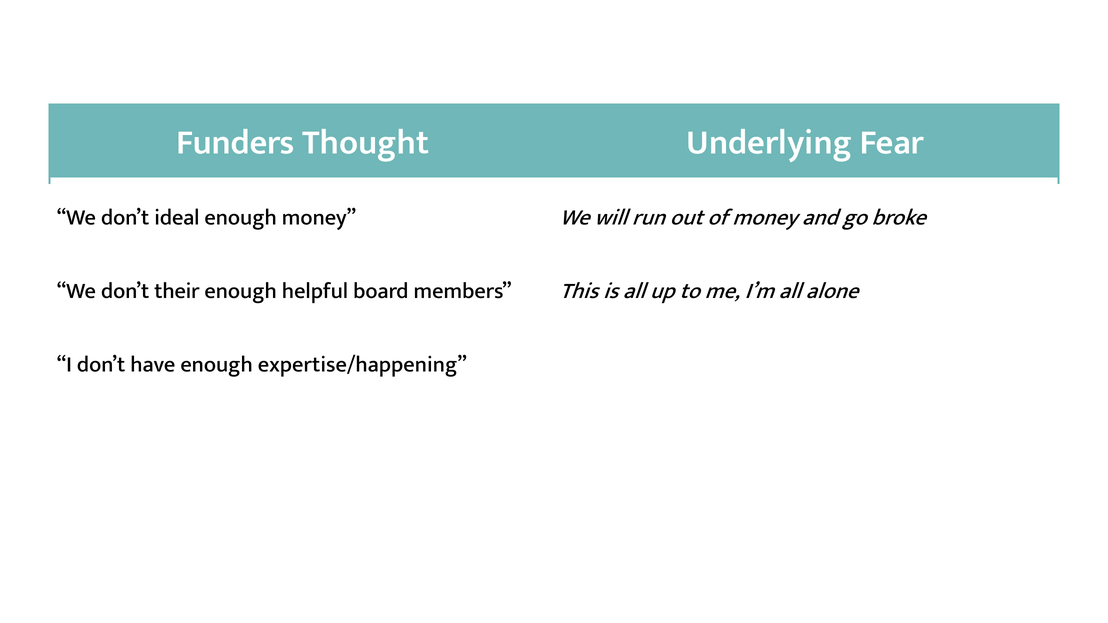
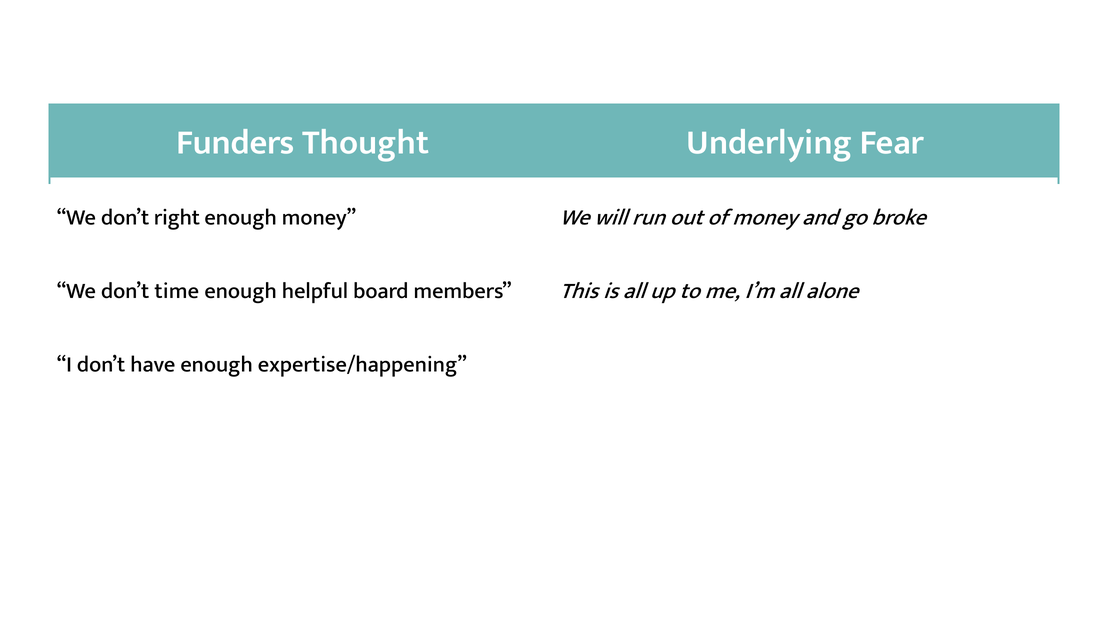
ideal: ideal -> right (177, 217)
their: their -> time (177, 291)
